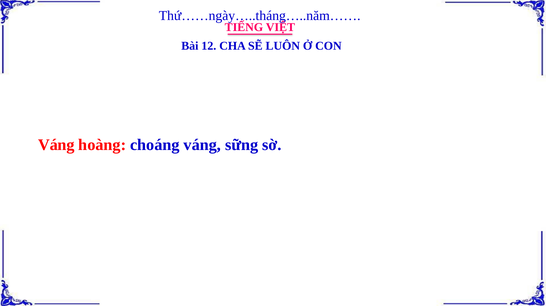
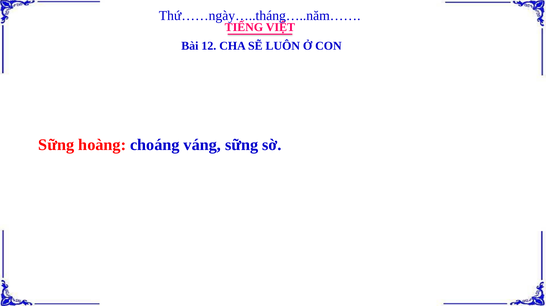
Váng: Váng -> Sững (56, 145)
